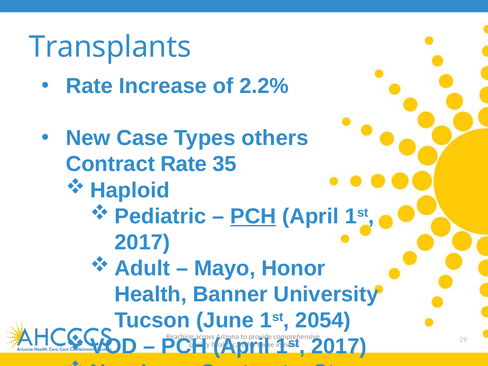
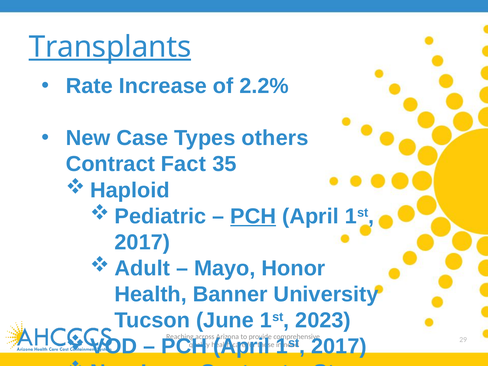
Transplants underline: none -> present (110, 47)
Contract Rate: Rate -> Fact (183, 164)
2054: 2054 -> 2023 (323, 320)
